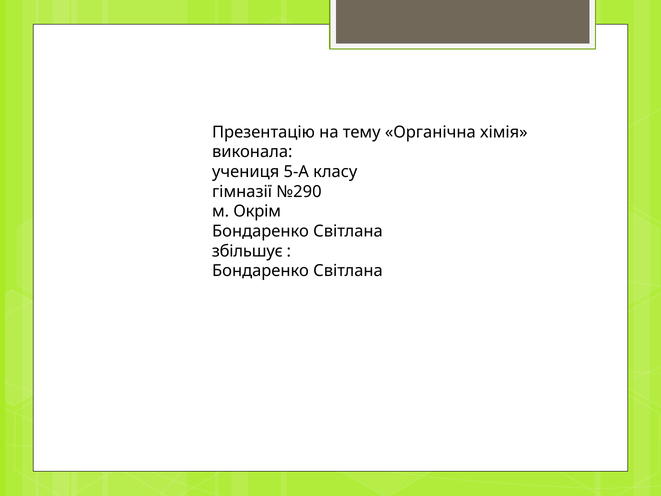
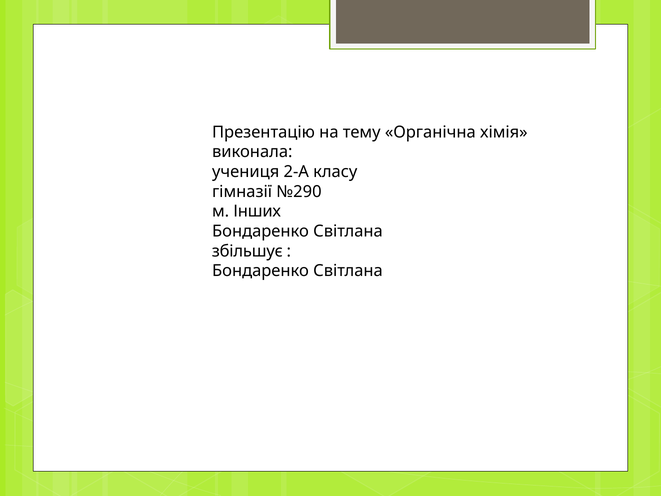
5-А: 5-А -> 2-А (296, 172)
Окрім: Окрім -> Інших (257, 211)
